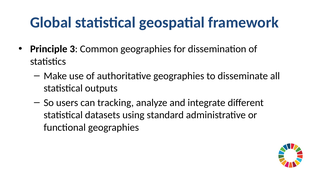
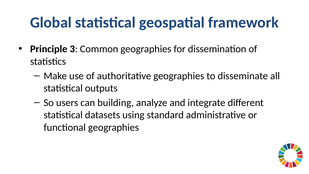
tracking: tracking -> building (116, 103)
